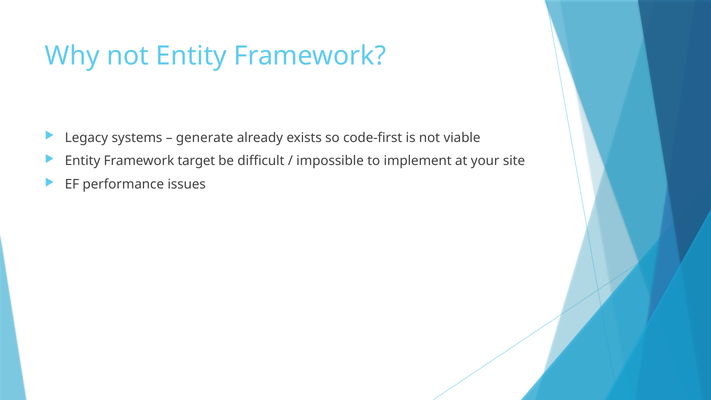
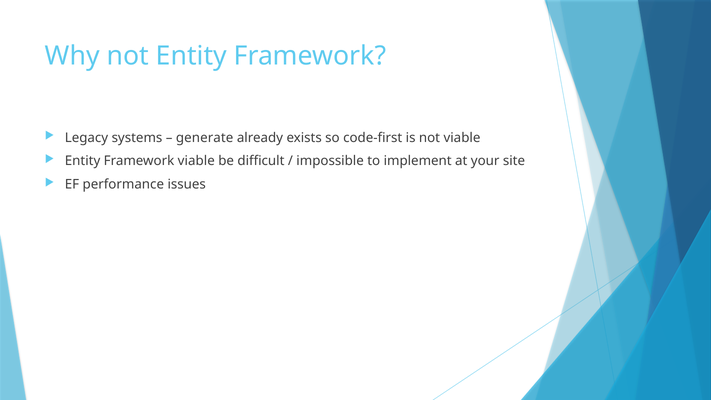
Framework target: target -> viable (196, 161)
